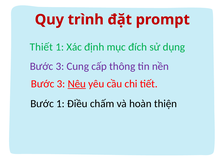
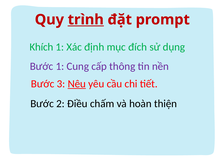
trình underline: none -> present (86, 20)
Thiết: Thiết -> Khích (41, 47)
3: 3 -> 1 (60, 66)
Bước 1: 1 -> 2 (60, 103)
